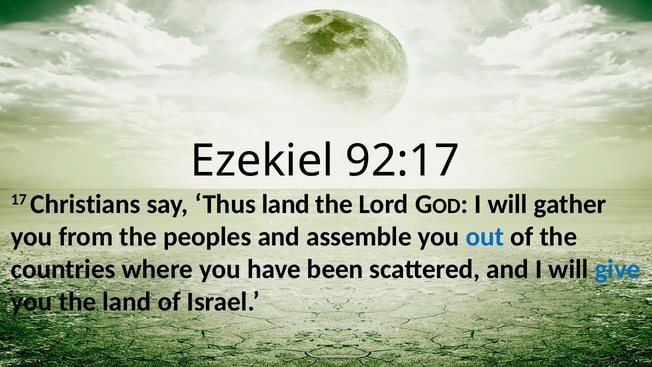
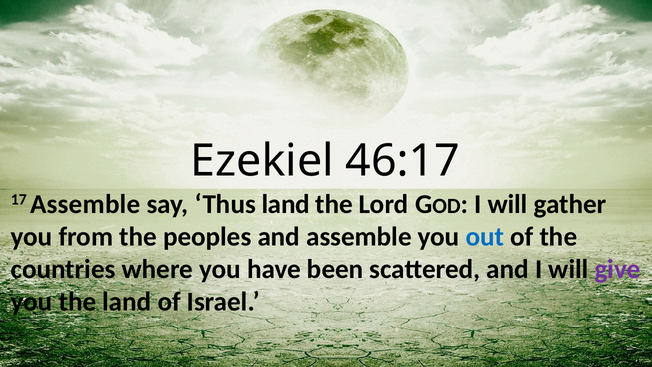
92:17: 92:17 -> 46:17 (403, 161)
17 Christians: Christians -> Assemble (85, 204)
give colour: blue -> purple (618, 269)
